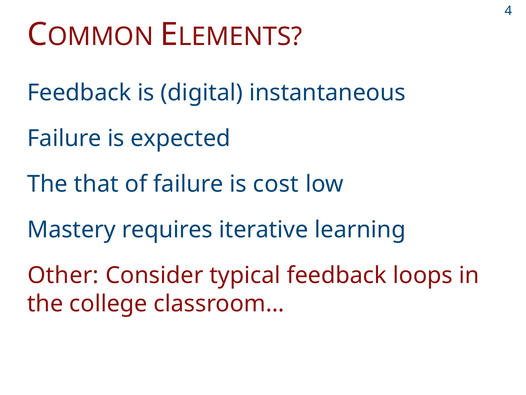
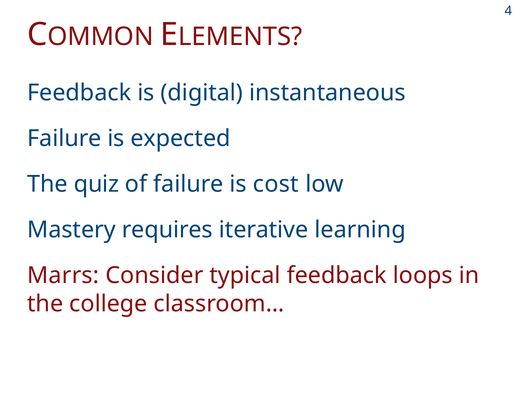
that: that -> quiz (96, 184)
Other: Other -> Marrs (63, 275)
